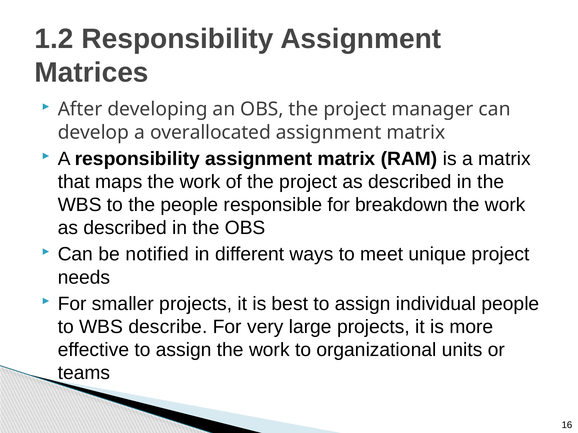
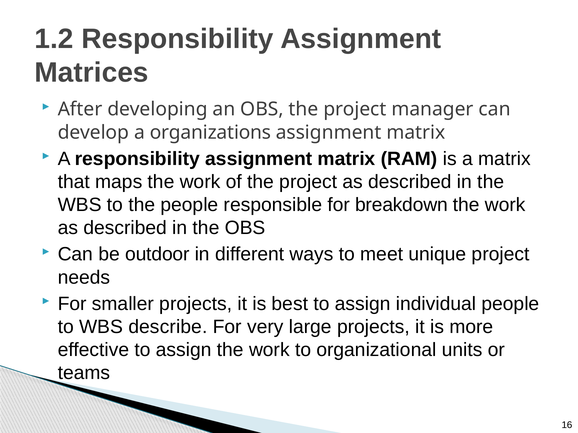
overallocated: overallocated -> organizations (210, 133)
notified: notified -> outdoor (157, 255)
